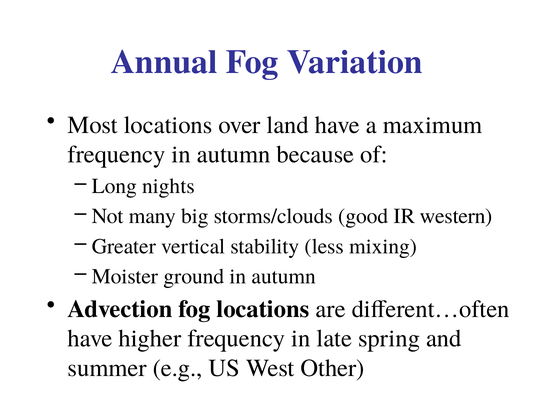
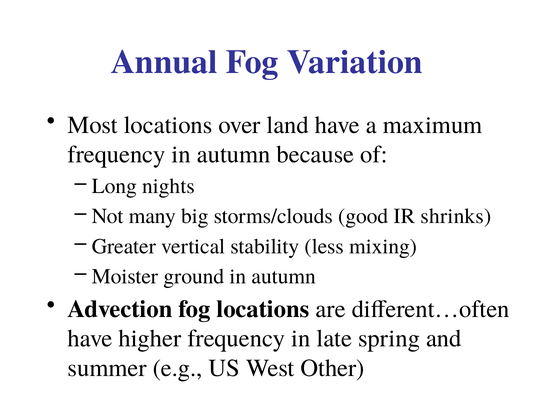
western: western -> shrinks (456, 216)
